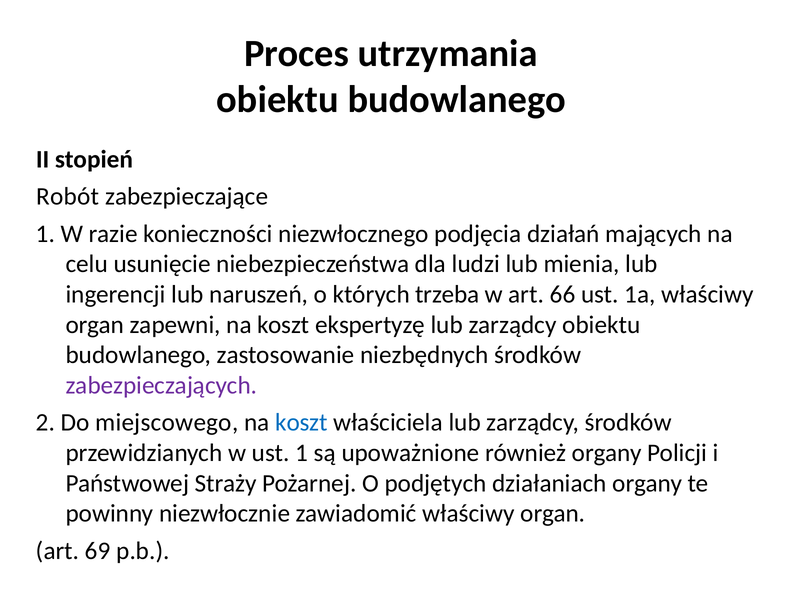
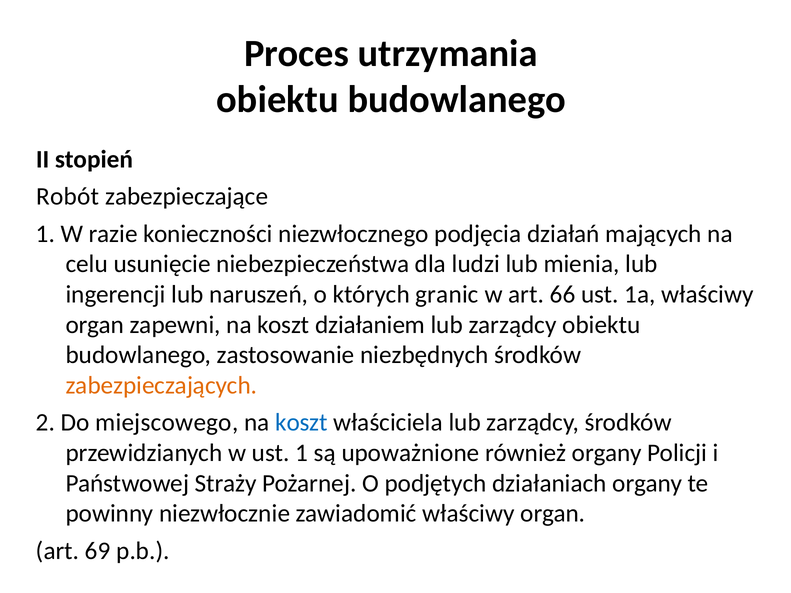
trzeba: trzeba -> granic (447, 295)
ekspertyzę: ekspertyzę -> działaniem (370, 325)
zabezpieczających colour: purple -> orange (161, 385)
